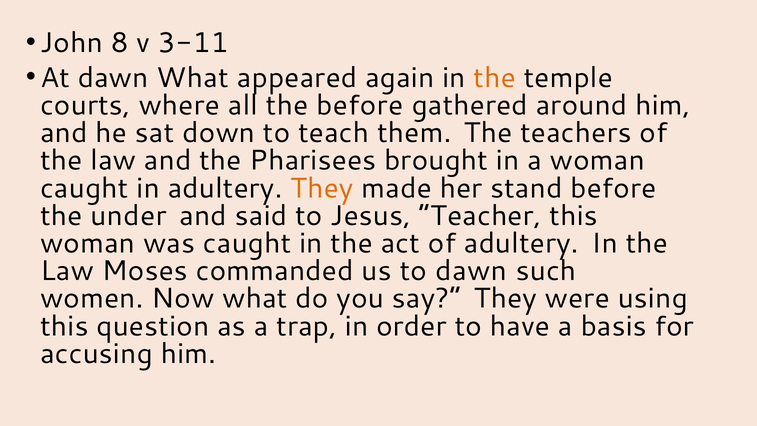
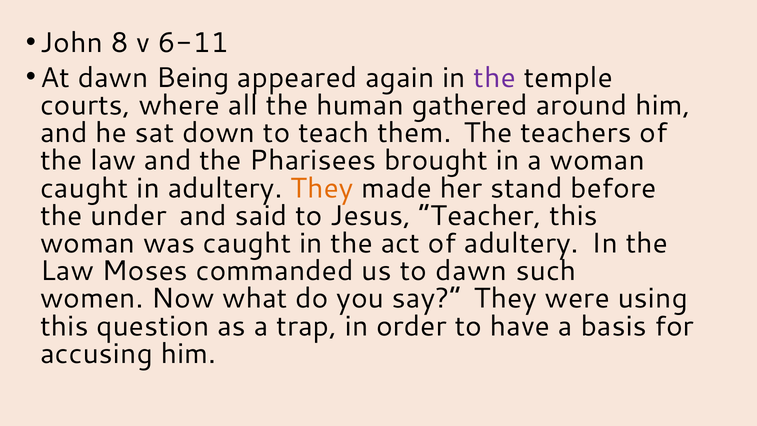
3-11: 3-11 -> 6-11 (193, 43)
dawn What: What -> Being (193, 78)
the colour: orange -> purple (495, 78)
the before: before -> human (360, 105)
